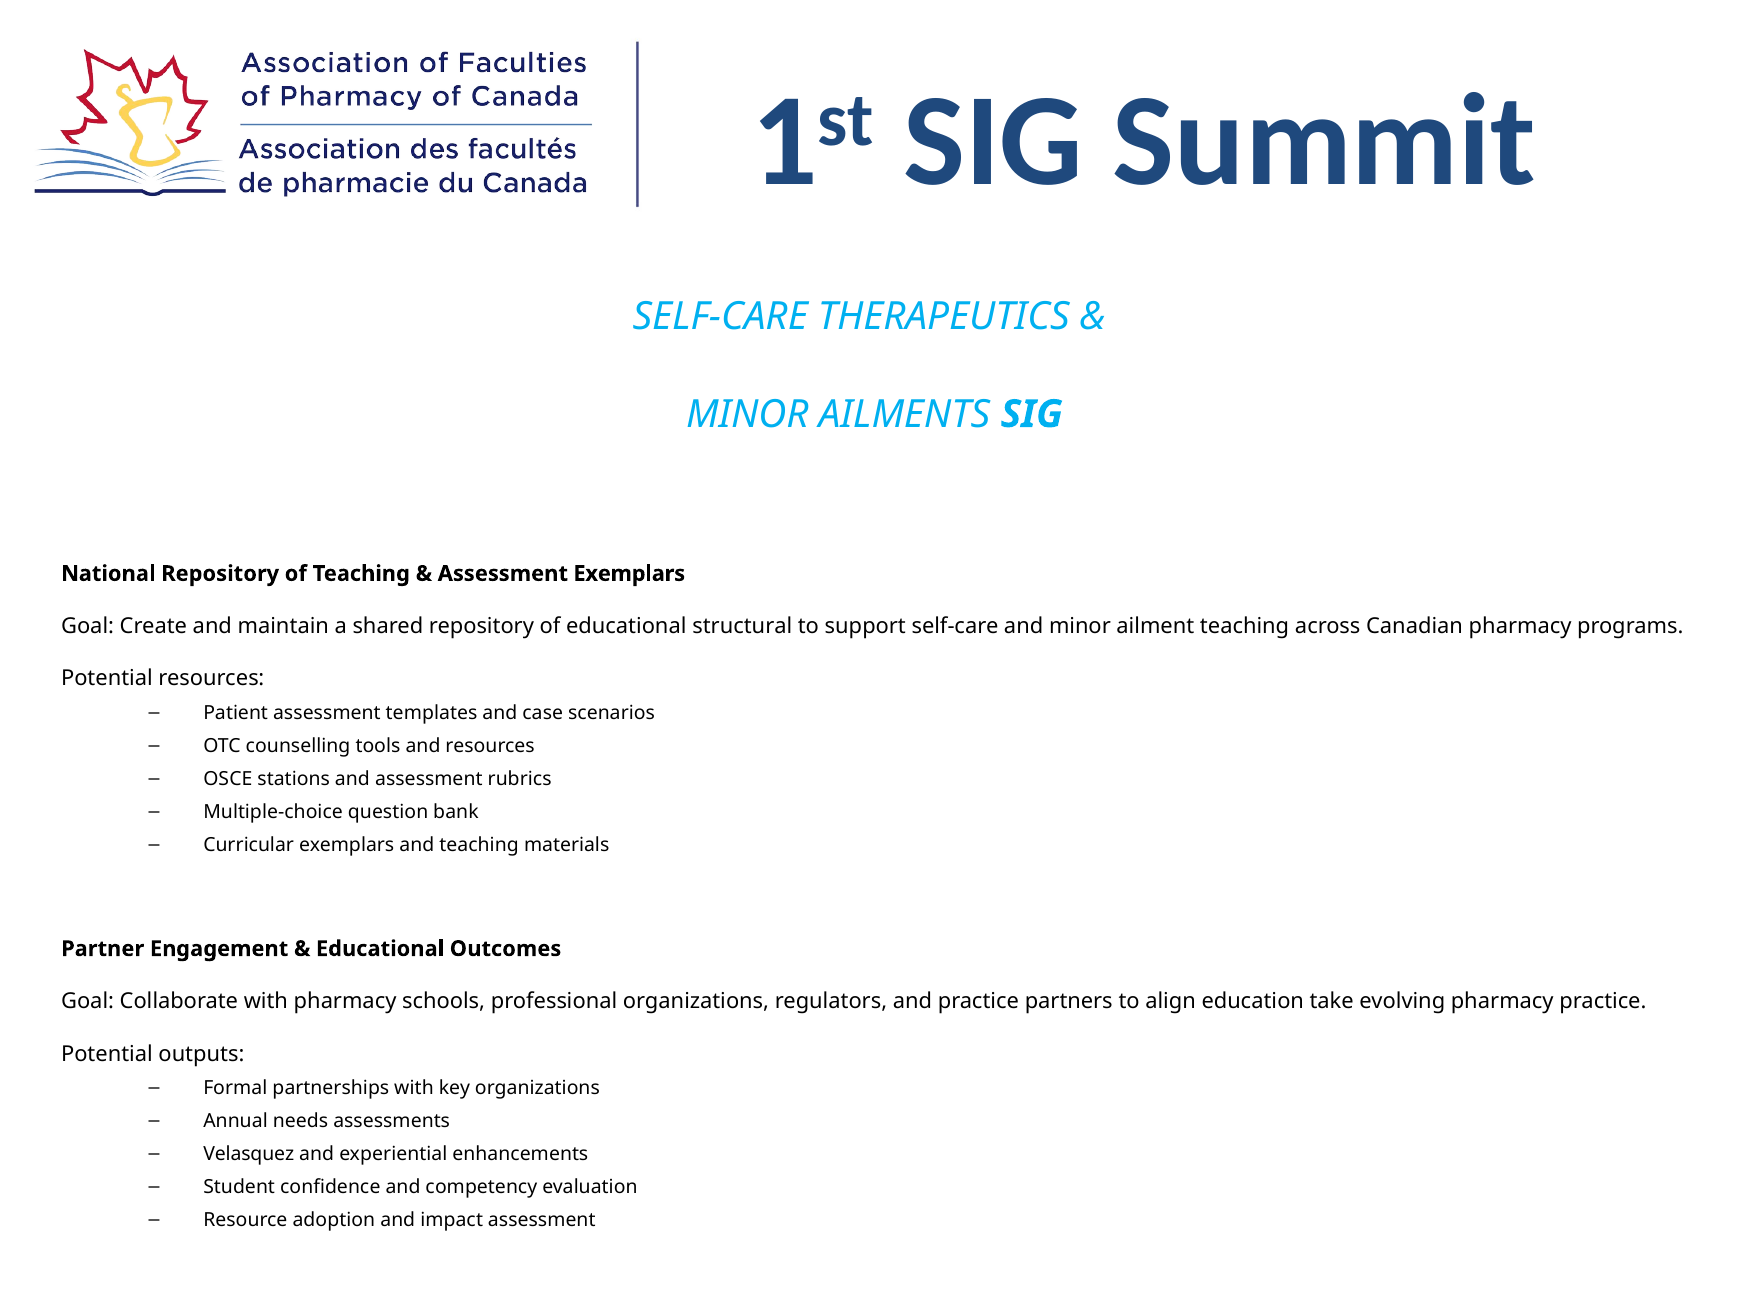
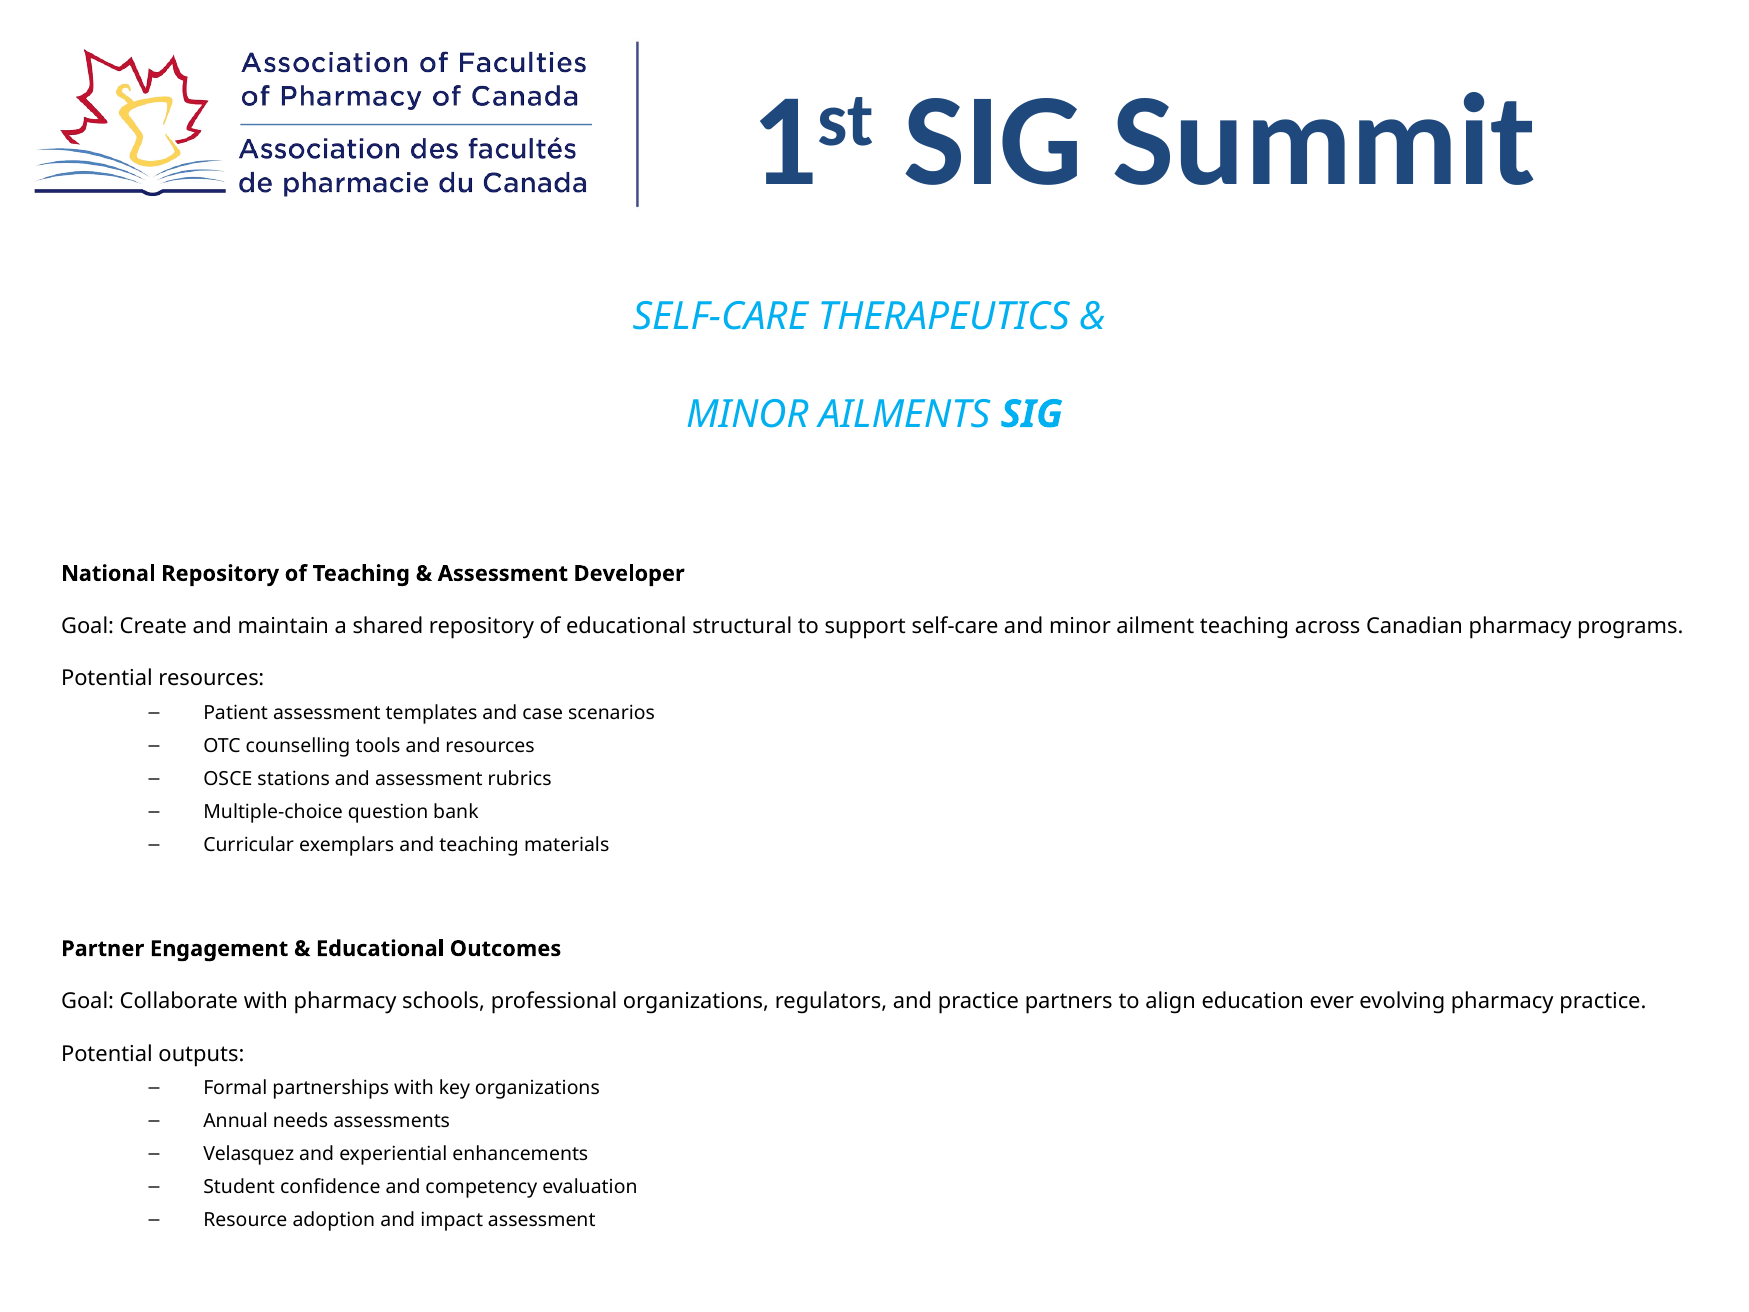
Assessment Exemplars: Exemplars -> Developer (629, 574)
take: take -> ever (1332, 1001)
